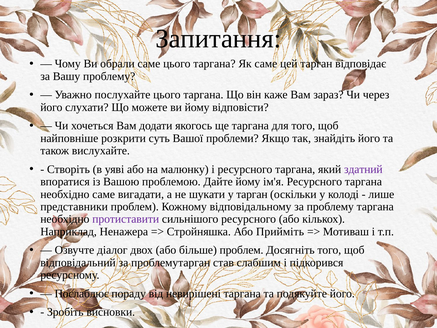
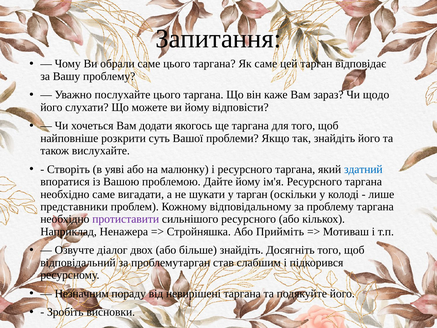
через: через -> щодо (376, 95)
здатний colour: purple -> blue (363, 169)
більше проблем: проблем -> знайдіть (242, 250)
Послаблює: Послаблює -> Незначним (82, 293)
